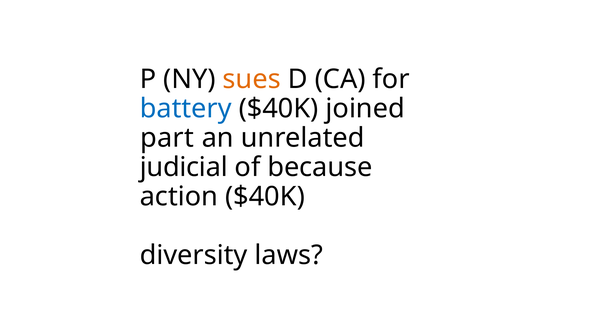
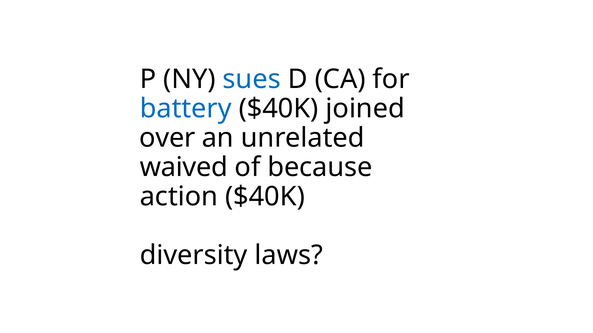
sues colour: orange -> blue (252, 79)
part: part -> over (167, 138)
judicial: judicial -> waived (184, 167)
